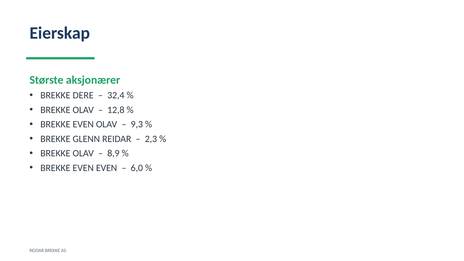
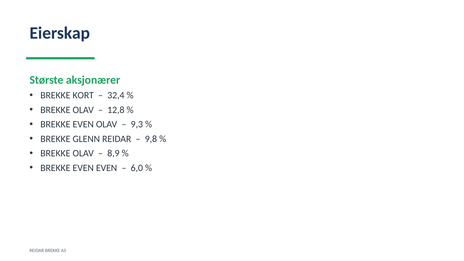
DERE: DERE -> KORT (83, 95)
2,3: 2,3 -> 9,8 (151, 139)
